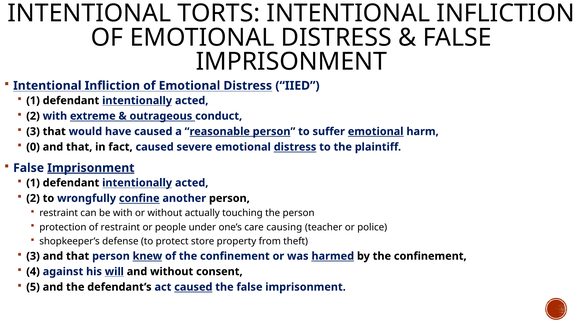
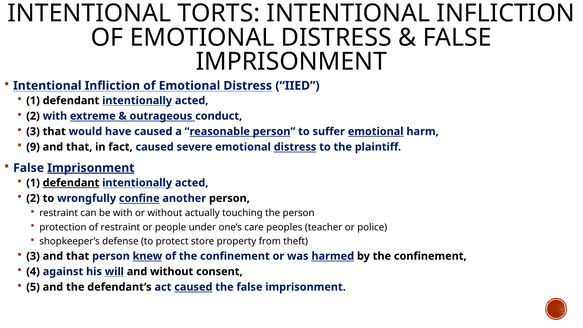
0: 0 -> 9 (33, 147)
defendant underline: none -> present (71, 183)
causing: causing -> peoples (284, 227)
